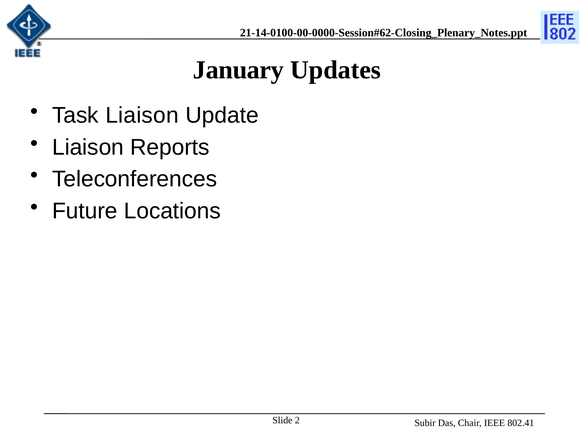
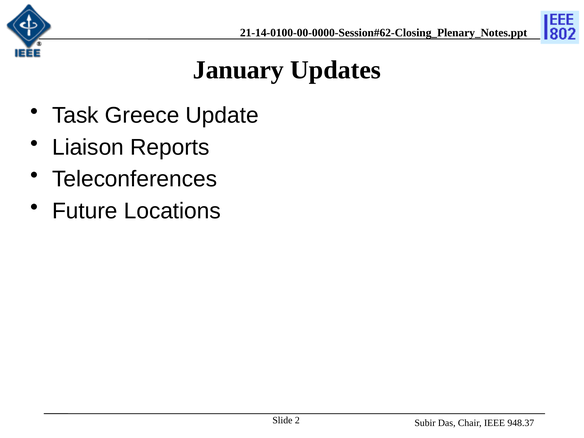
Task Liaison: Liaison -> Greece (142, 115)
802.41: 802.41 -> 948.37 (521, 423)
